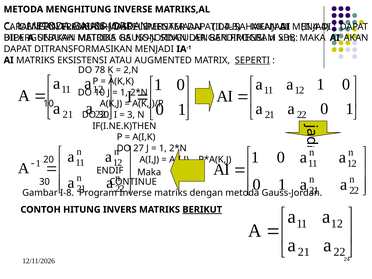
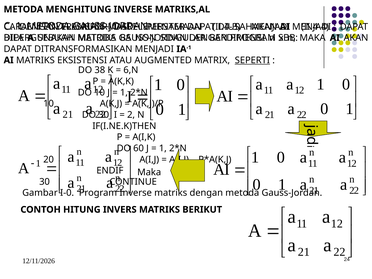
78: 78 -> 38 (100, 70)
2,N: 2,N -> 6,N (131, 70)
3: 3 -> 2 (131, 115)
27: 27 -> 60 (139, 148)
I-8: I-8 -> I-0 (67, 193)
BERIKUT underline: present -> none (202, 210)
